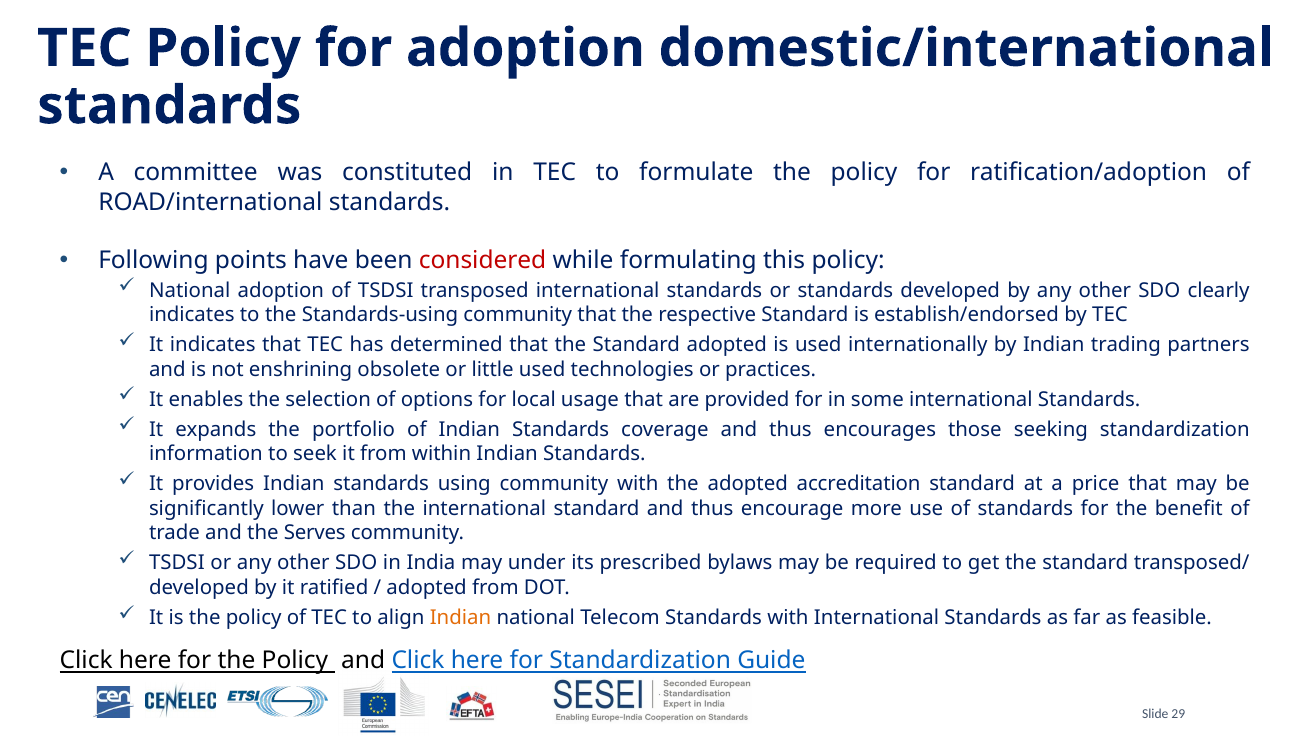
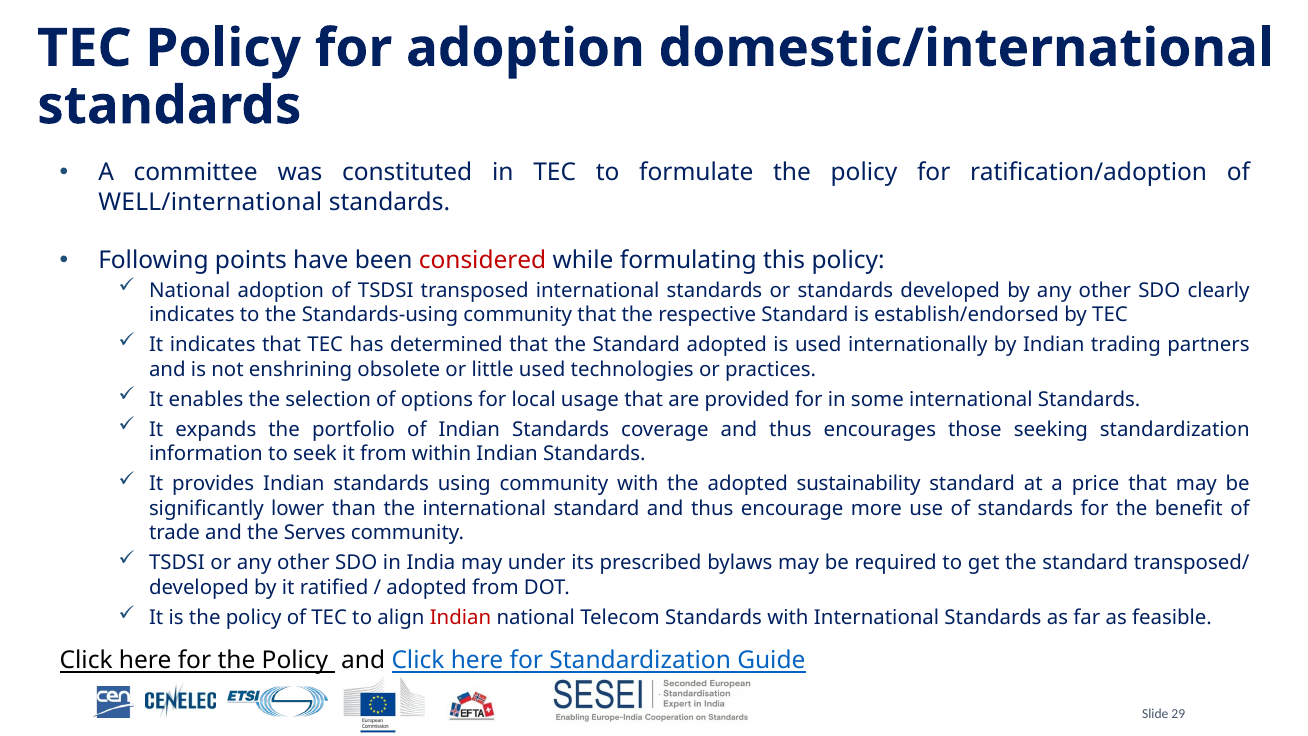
ROAD/international: ROAD/international -> WELL/international (210, 202)
accreditation: accreditation -> sustainability (859, 484)
Indian colour: orange -> red (461, 617)
